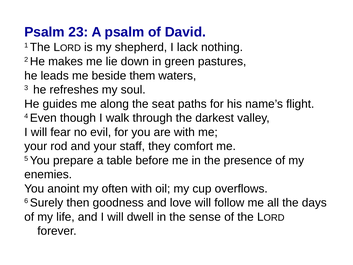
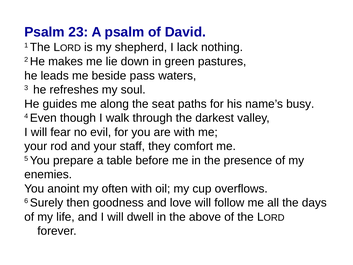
them: them -> pass (142, 76)
flight: flight -> busy (300, 104)
sense: sense -> above (205, 217)
